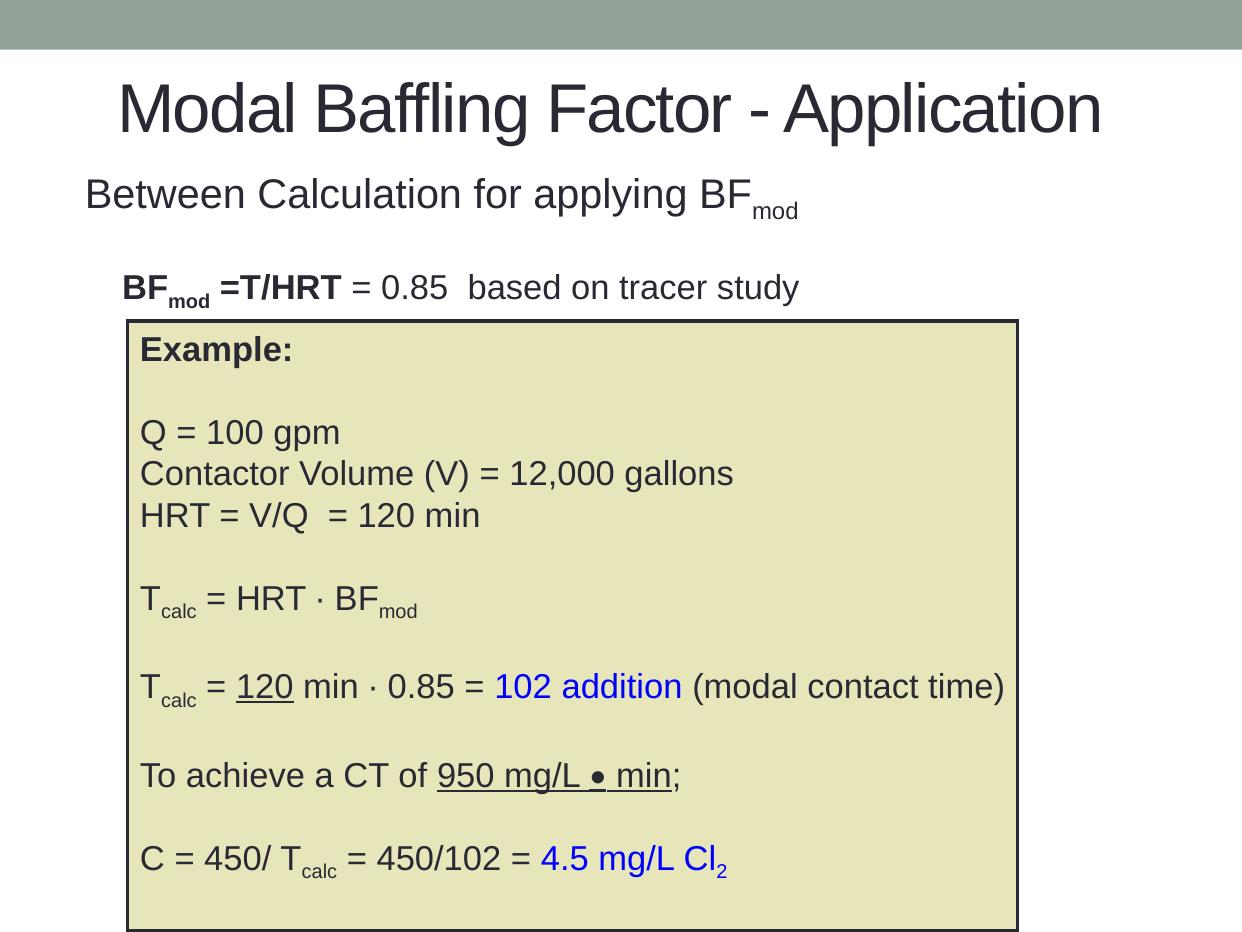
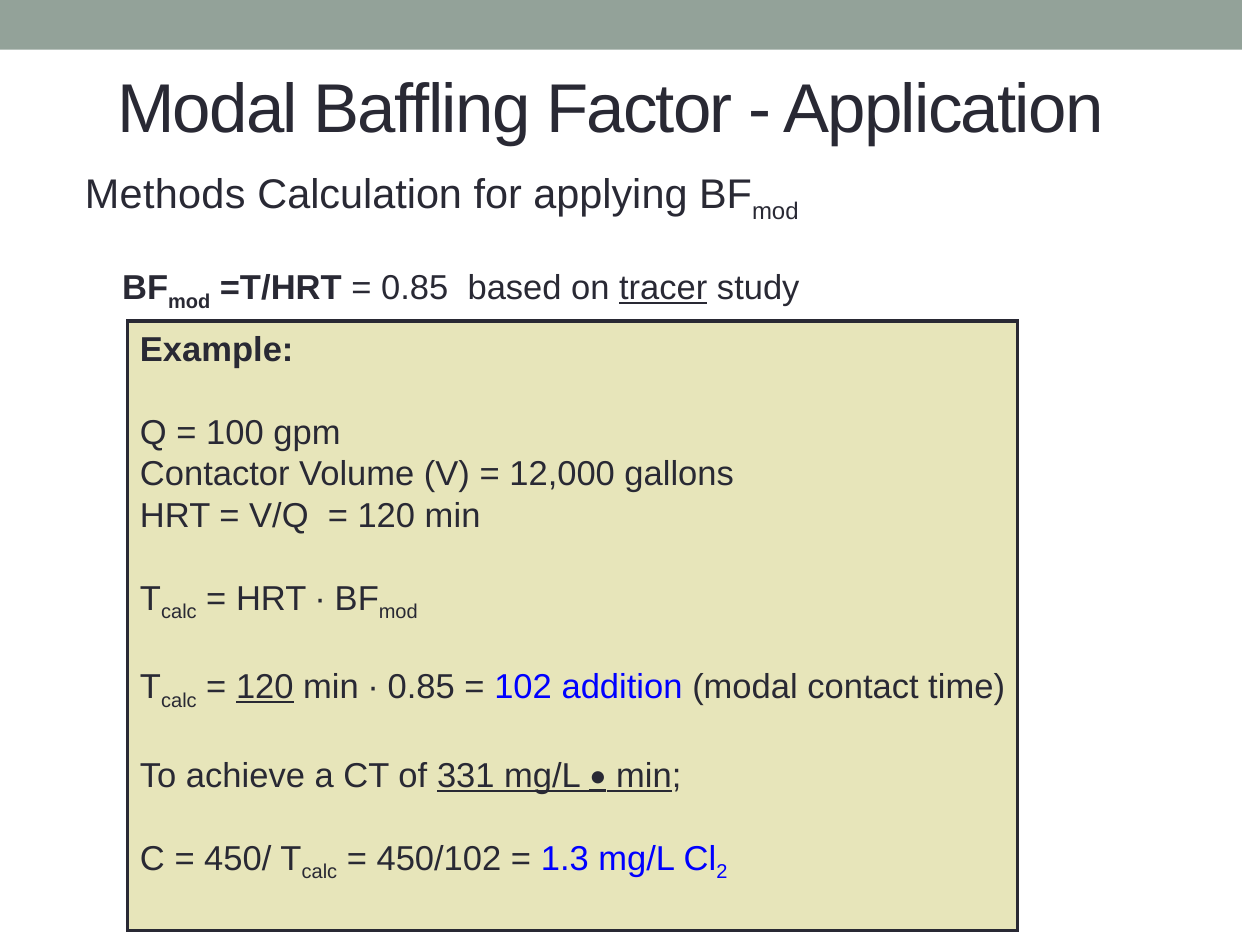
Between: Between -> Methods (165, 195)
tracer underline: none -> present (663, 288)
950: 950 -> 331 (466, 776)
4.5: 4.5 -> 1.3 (565, 858)
